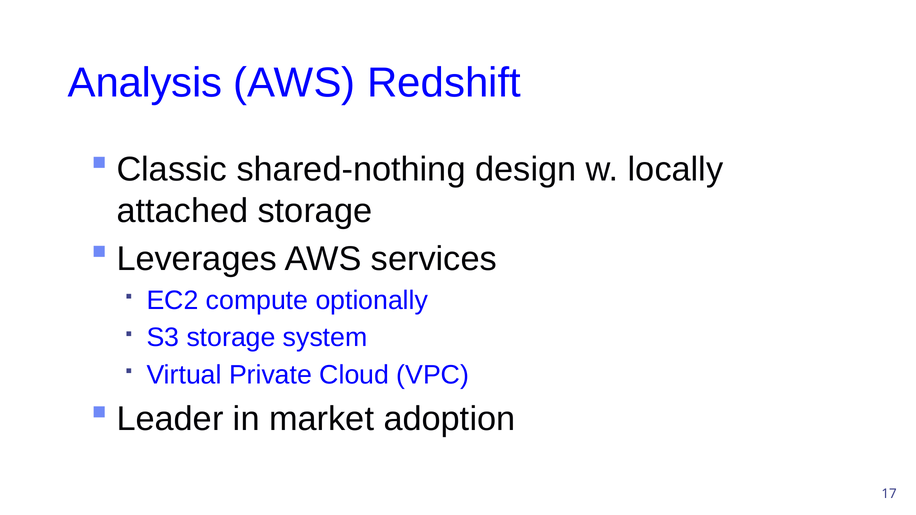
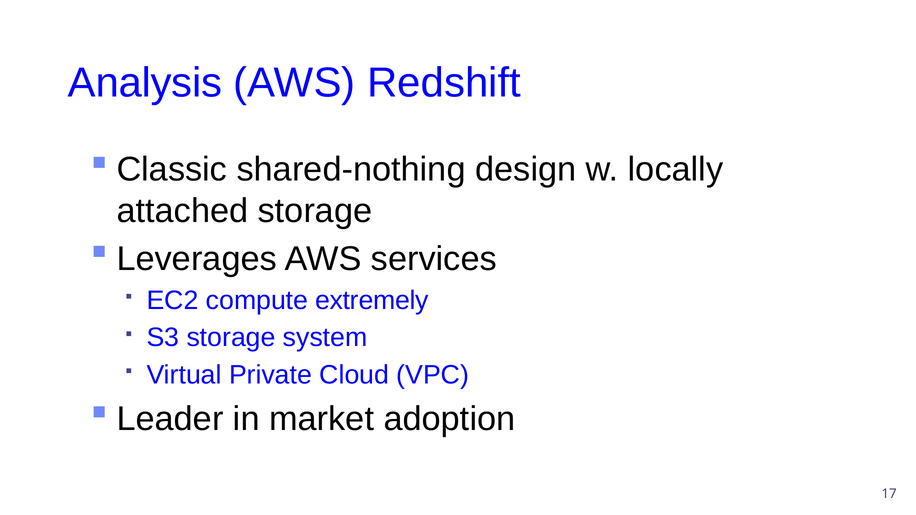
optionally: optionally -> extremely (372, 300)
